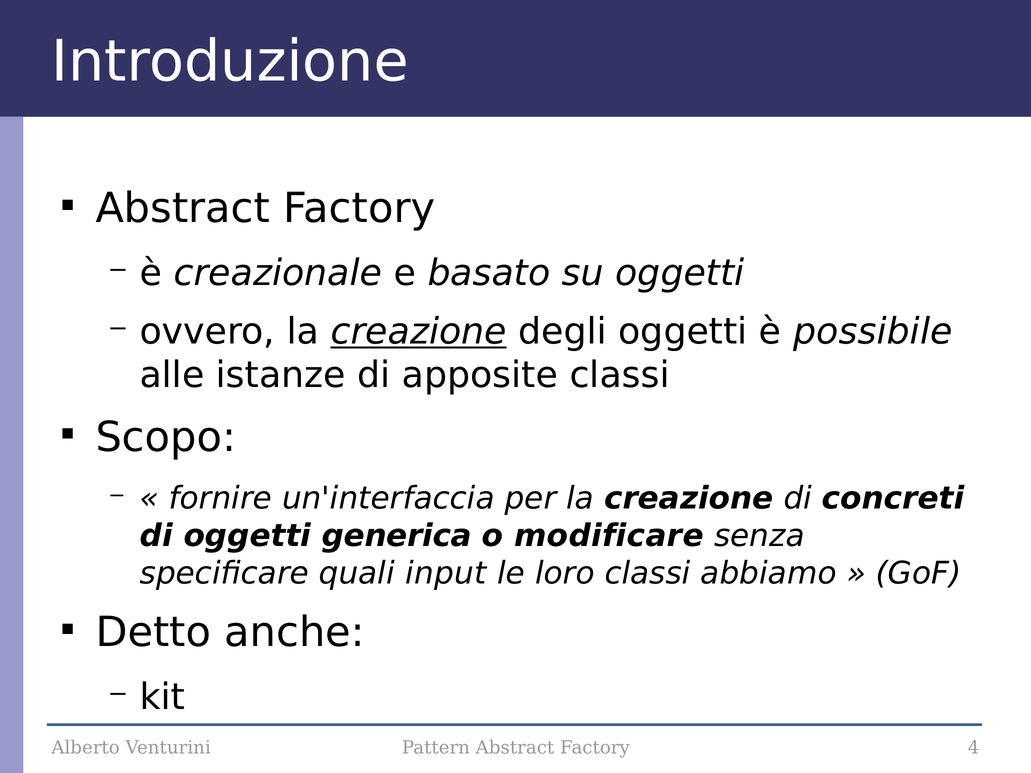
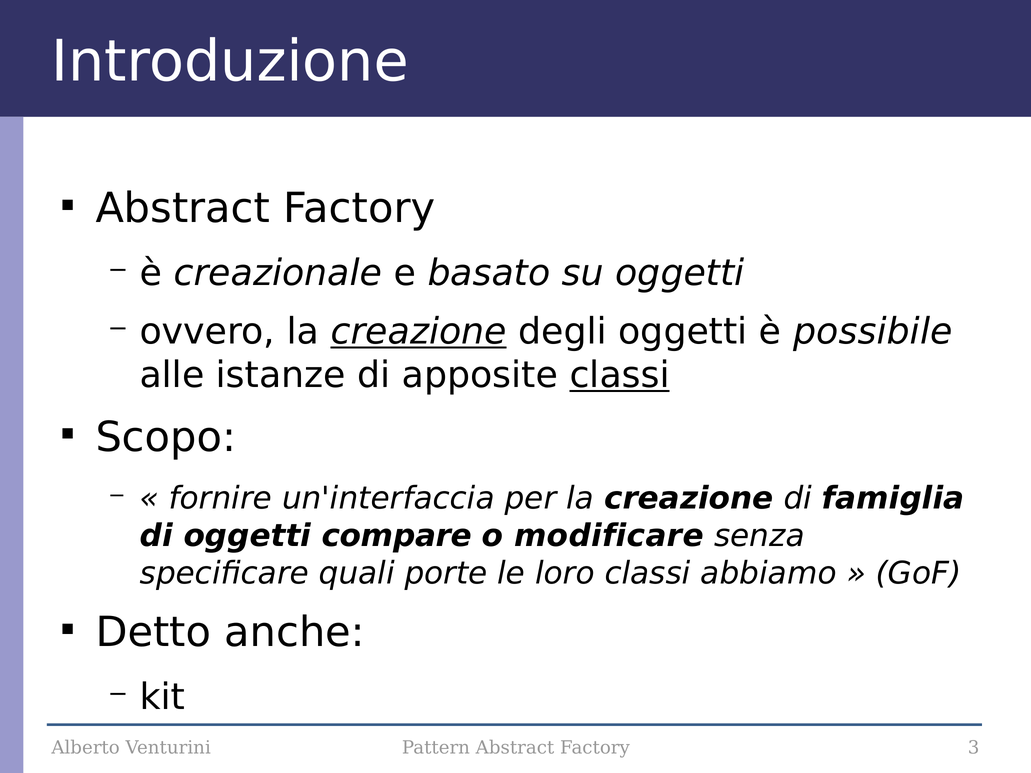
classi underline: none -> present (620, 376)
concreti: concreti -> famiglia (893, 499)
generica: generica -> compare (397, 536)
input: input -> porte (446, 574)
4: 4 -> 3 (974, 748)
